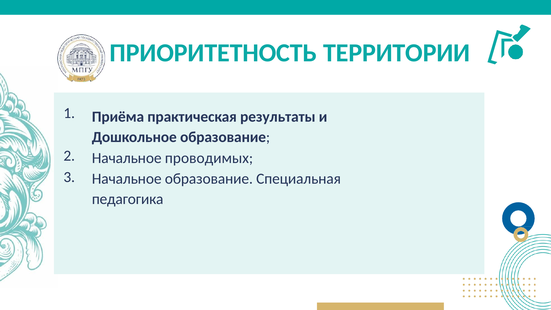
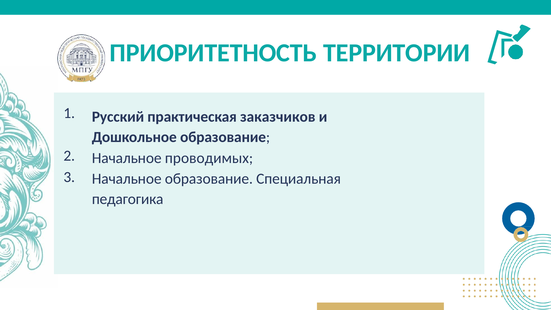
Приёма: Приёма -> Русский (118, 117)
результаты: результаты -> заказчиков (278, 117)
